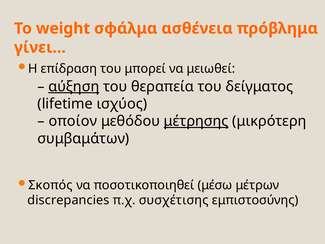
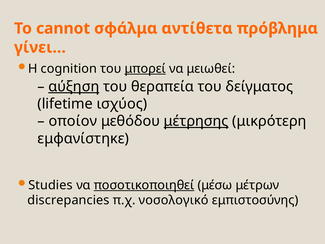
weight: weight -> cannot (63, 28)
ασθένεια: ασθένεια -> αντίθετα (197, 28)
επίδραση: επίδραση -> cognition (69, 69)
μπορεί underline: none -> present (145, 69)
συμβαμάτων: συμβαμάτων -> εμφανίστηκε (83, 138)
Σκοπός: Σκοπός -> Studies (50, 185)
ποσοτικοποιηθεί underline: none -> present (144, 185)
συσχέτισης: συσχέτισης -> νοσολογικό (174, 200)
